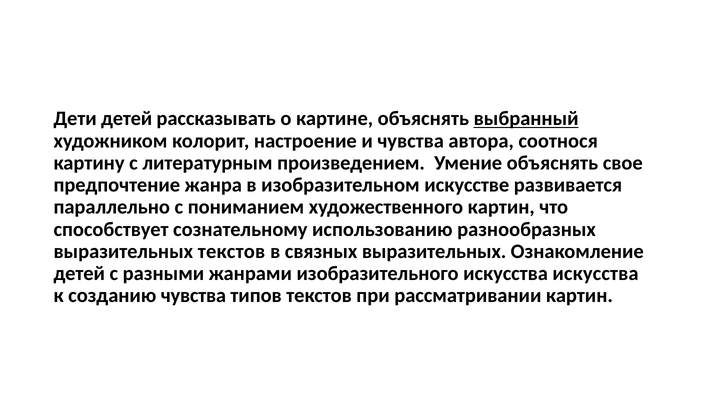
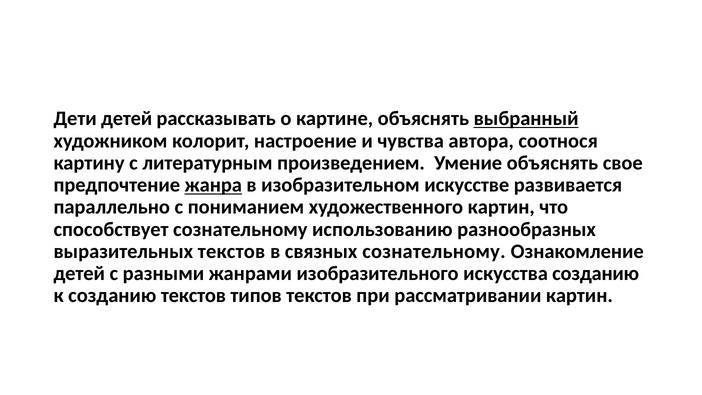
жанра underline: none -> present (213, 185)
связных выразительных: выразительных -> сознательному (434, 251)
искусства искусства: искусства -> созданию (596, 274)
созданию чувства: чувства -> текстов (193, 296)
